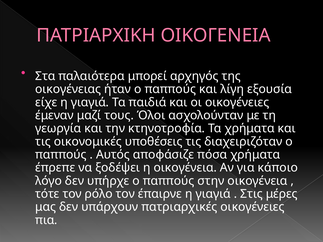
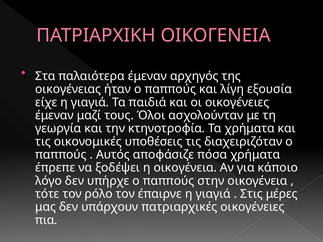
παλαιότερα μπορεί: μπορεί -> έμεναν (147, 76)
